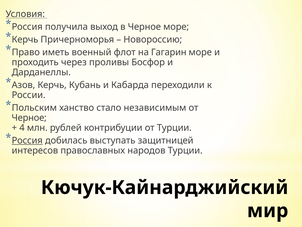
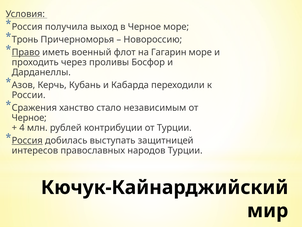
Керчь: Керчь -> Тронь (25, 39)
Право underline: none -> present (26, 52)
Польским: Польским -> Сражения (34, 108)
